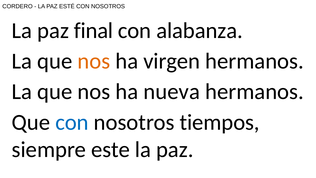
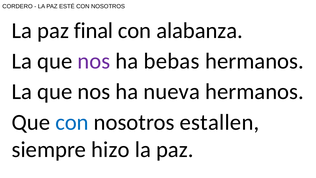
nos colour: orange -> purple (94, 61)
virgen: virgen -> bebas (172, 61)
tiempos: tiempos -> estallen (219, 122)
este: este -> hizo (110, 149)
